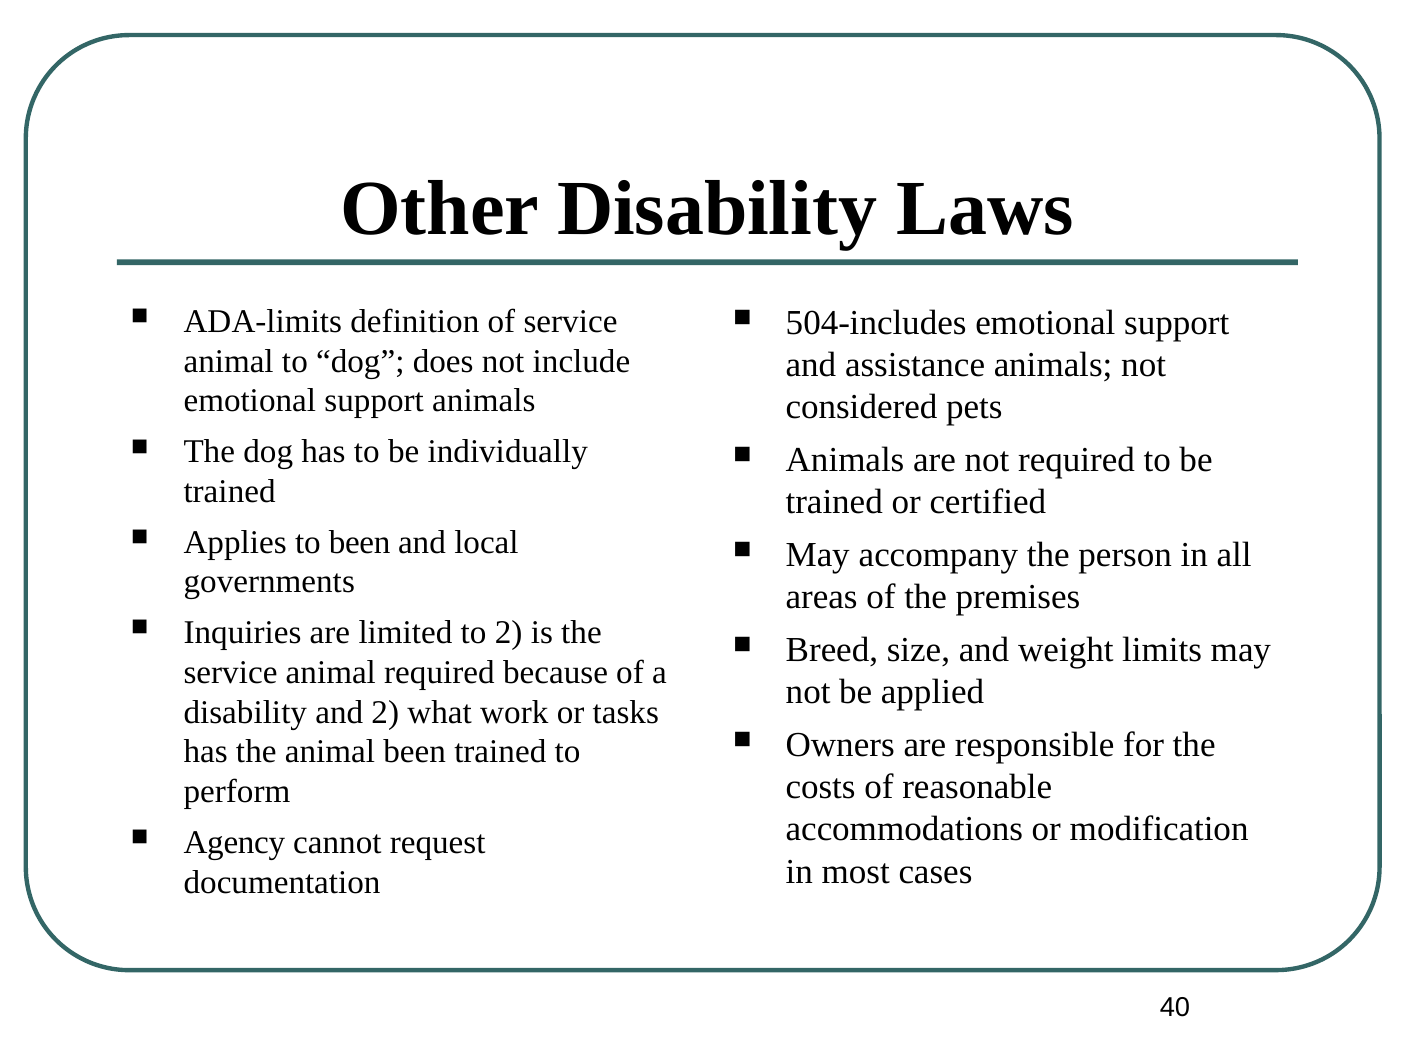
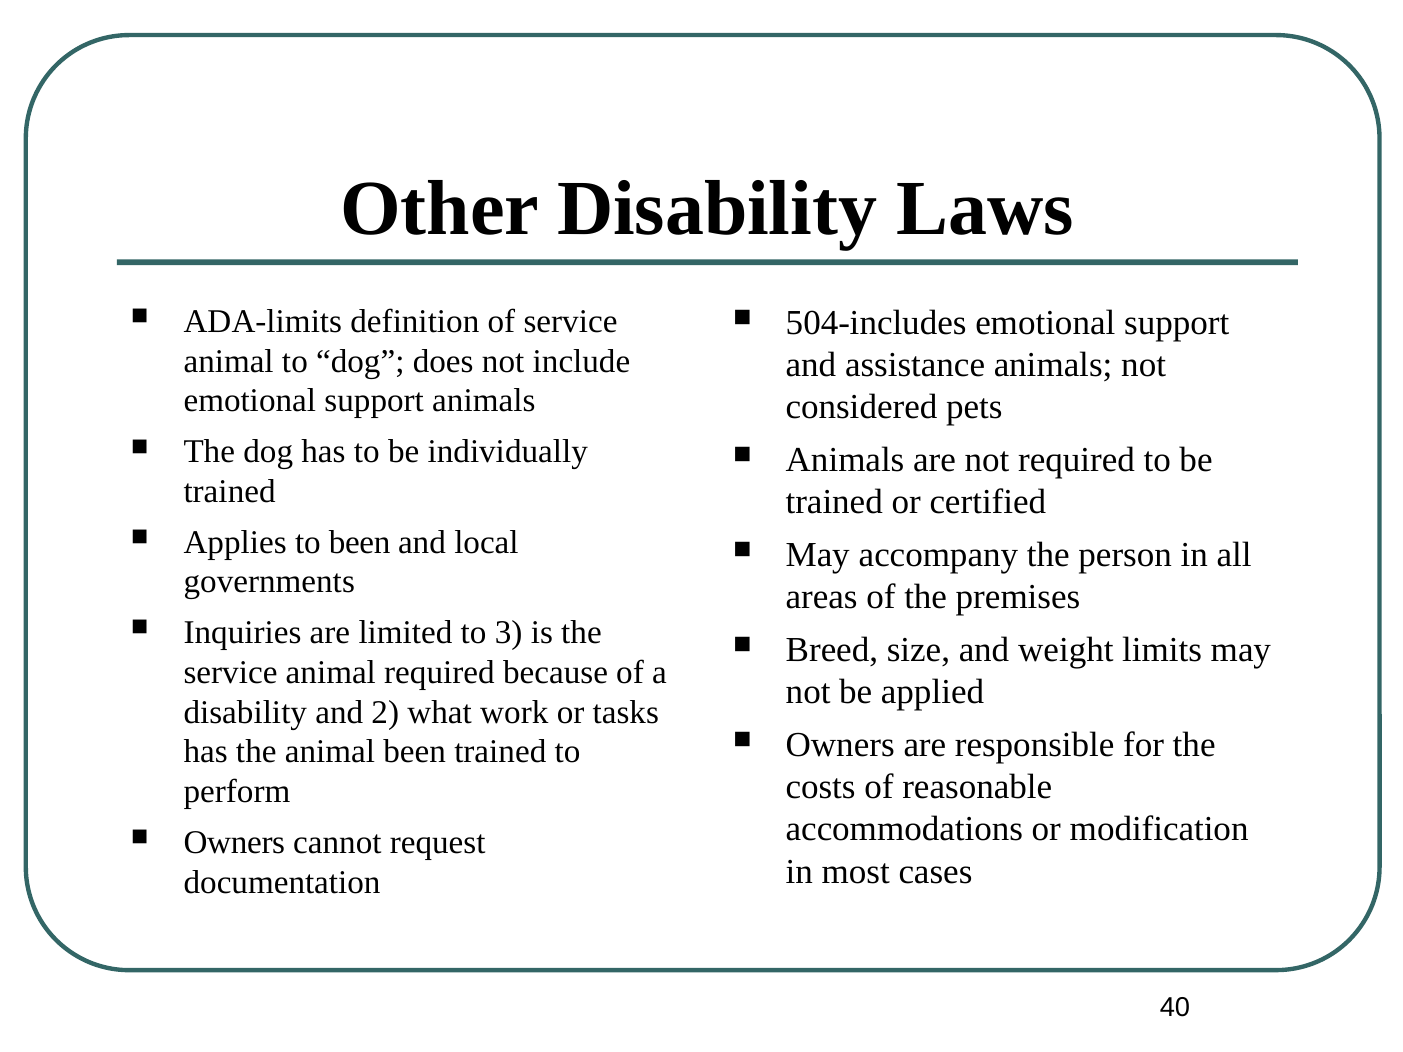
to 2: 2 -> 3 (509, 633)
Agency: Agency -> Owners (234, 843)
